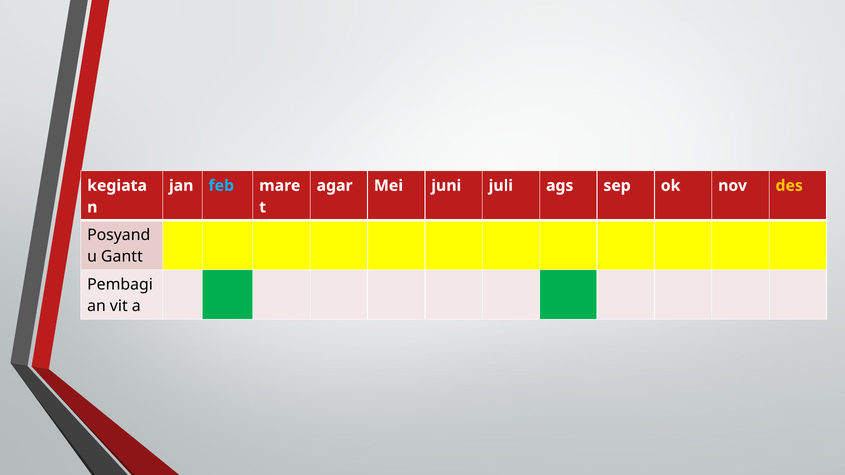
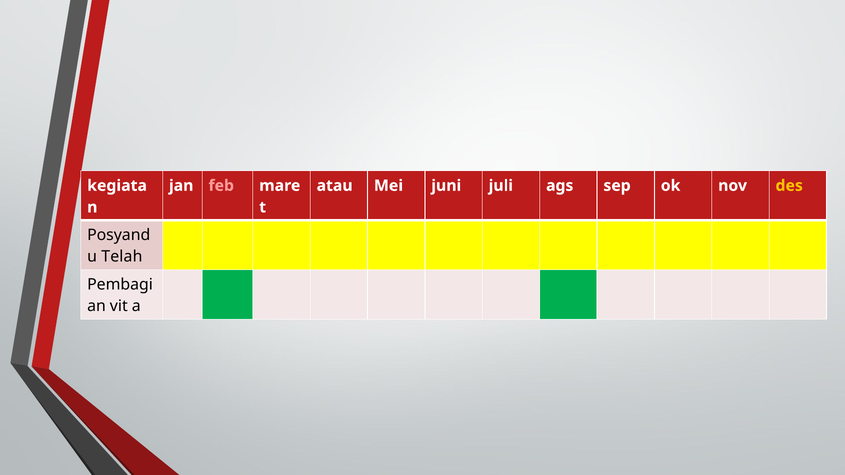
feb colour: light blue -> pink (221, 186)
agar: agar -> atau (335, 186)
Gantt: Gantt -> Telah (122, 257)
